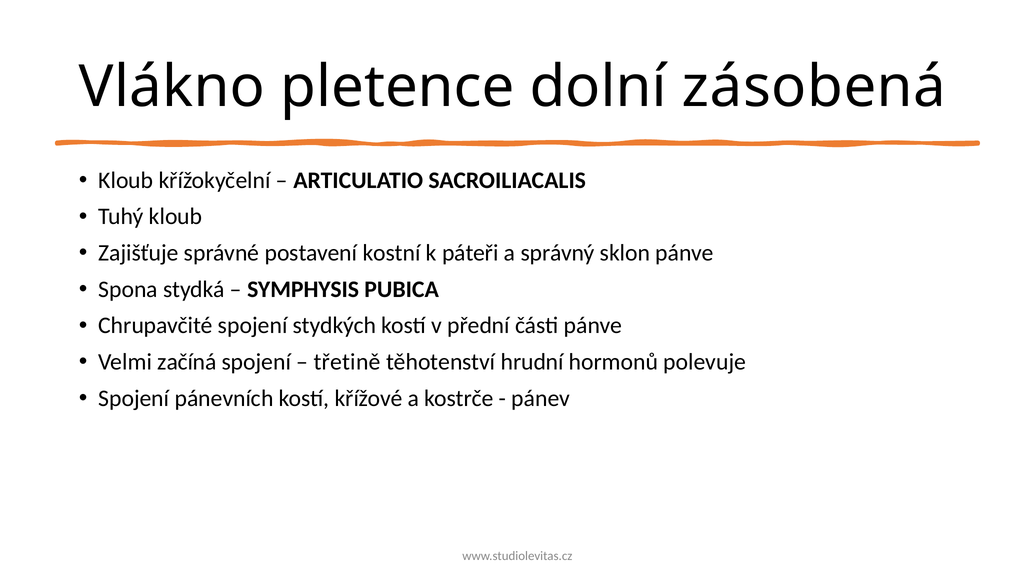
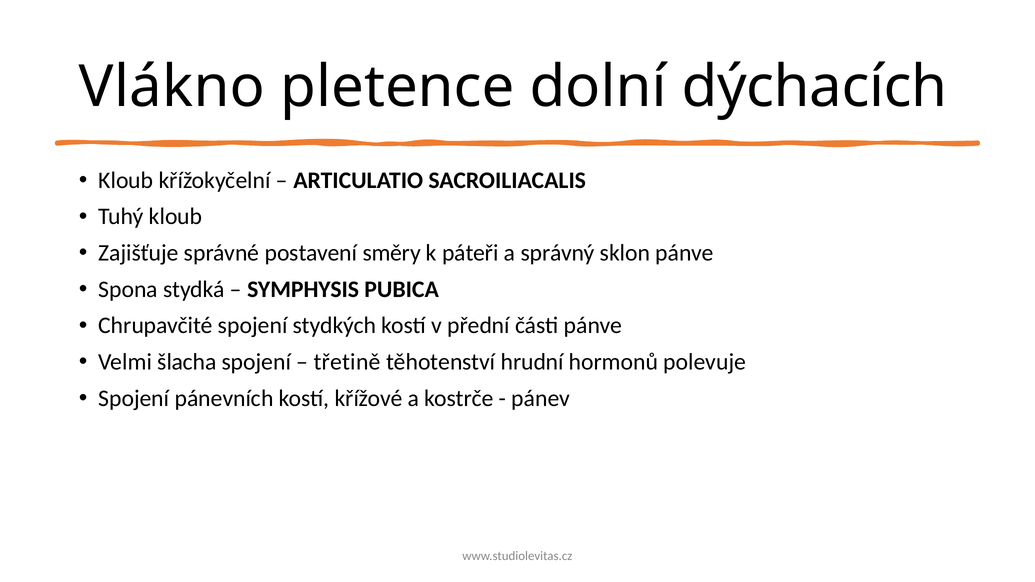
zásobená: zásobená -> dýchacích (815, 87)
kostní: kostní -> směry (392, 253)
začíná: začíná -> šlacha (187, 362)
